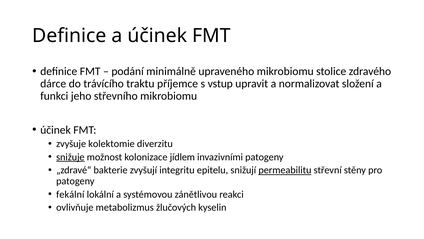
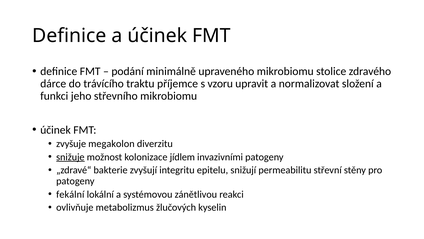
vstup: vstup -> vzoru (220, 84)
kolektomie: kolektomie -> megakolon (111, 144)
permeabilitu underline: present -> none (285, 170)
